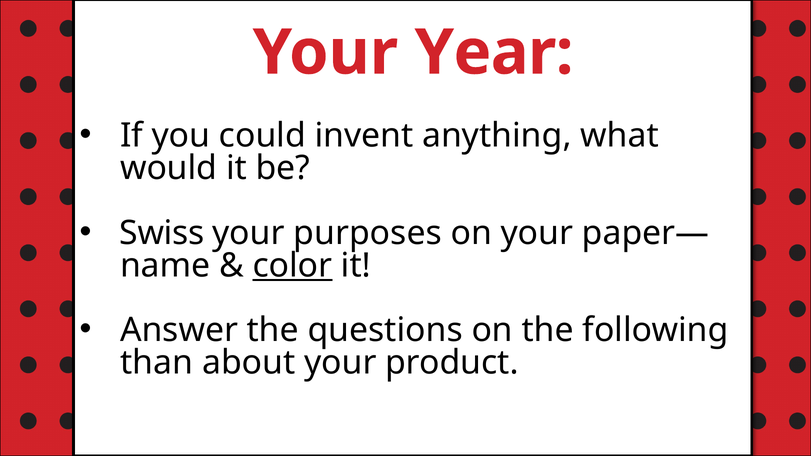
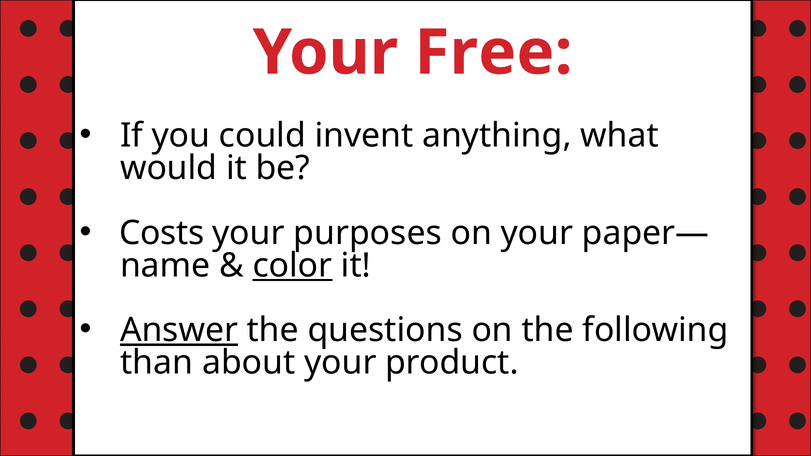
Year: Year -> Free (494, 53)
Swiss: Swiss -> Costs (162, 233)
Answer underline: none -> present (179, 330)
